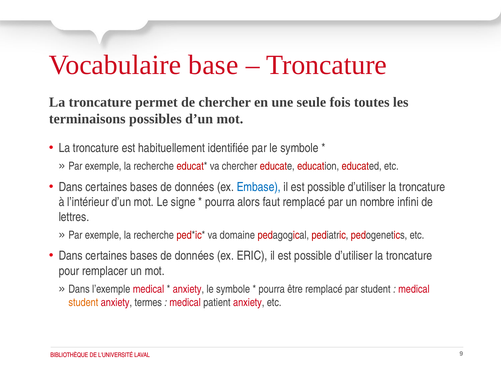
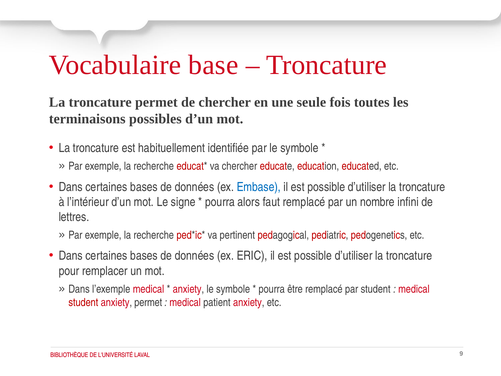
domaine: domaine -> pertinent (237, 235)
student colour: orange -> red (83, 302)
anxiety termes: termes -> permet (148, 302)
